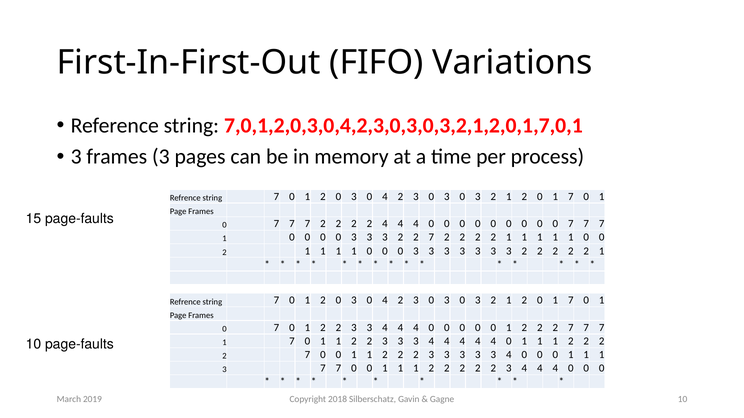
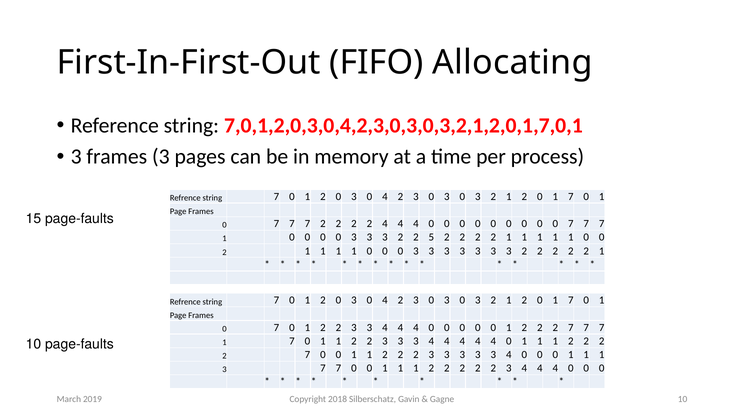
Variations: Variations -> Allocating (512, 63)
3 2 2 7: 7 -> 5 (431, 238)
